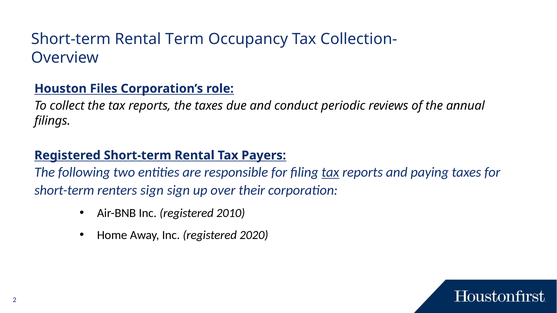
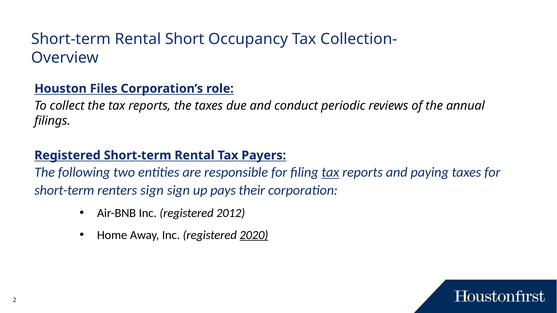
Term: Term -> Short (185, 39)
over: over -> pays (223, 190)
2010: 2010 -> 2012 (231, 213)
2020 underline: none -> present (254, 235)
